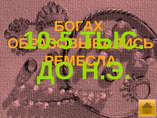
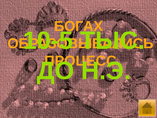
РЕМЕСЛА: РЕМЕСЛА -> ПРОЦЕСС (80, 61)
